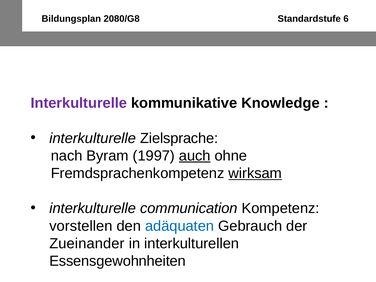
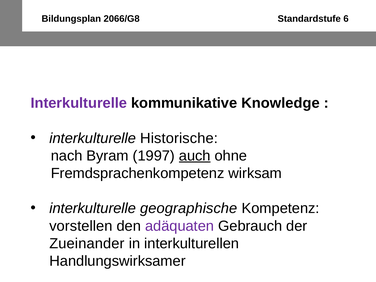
2080/G8: 2080/G8 -> 2066/G8 (122, 19)
Zielsprache: Zielsprache -> Historische (179, 138)
wirksam underline: present -> none (255, 173)
communication: communication -> geographische (189, 208)
adäquaten colour: blue -> purple (180, 226)
Essensgewohnheiten: Essensgewohnheiten -> Handlungswirksamer (118, 261)
